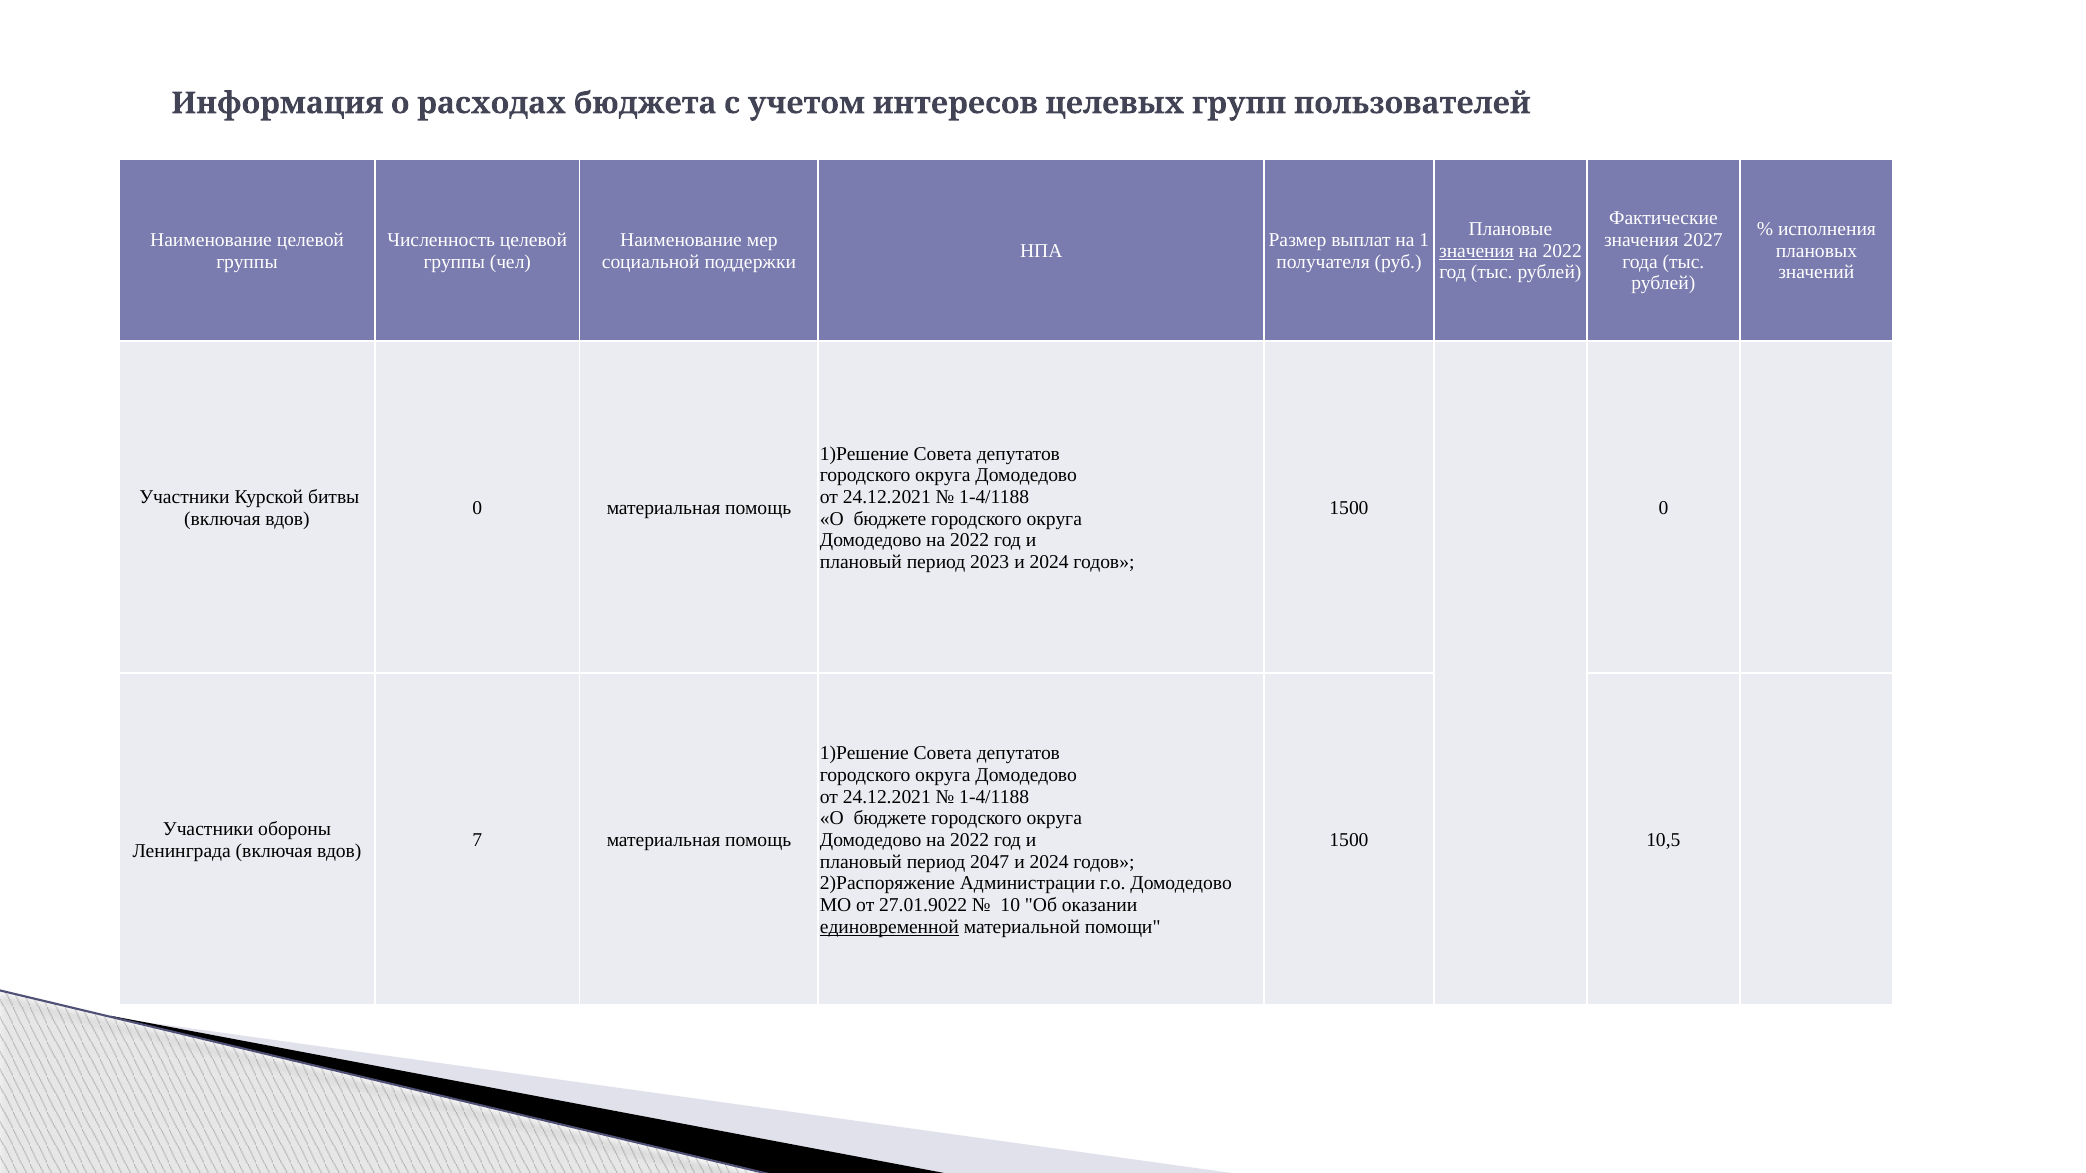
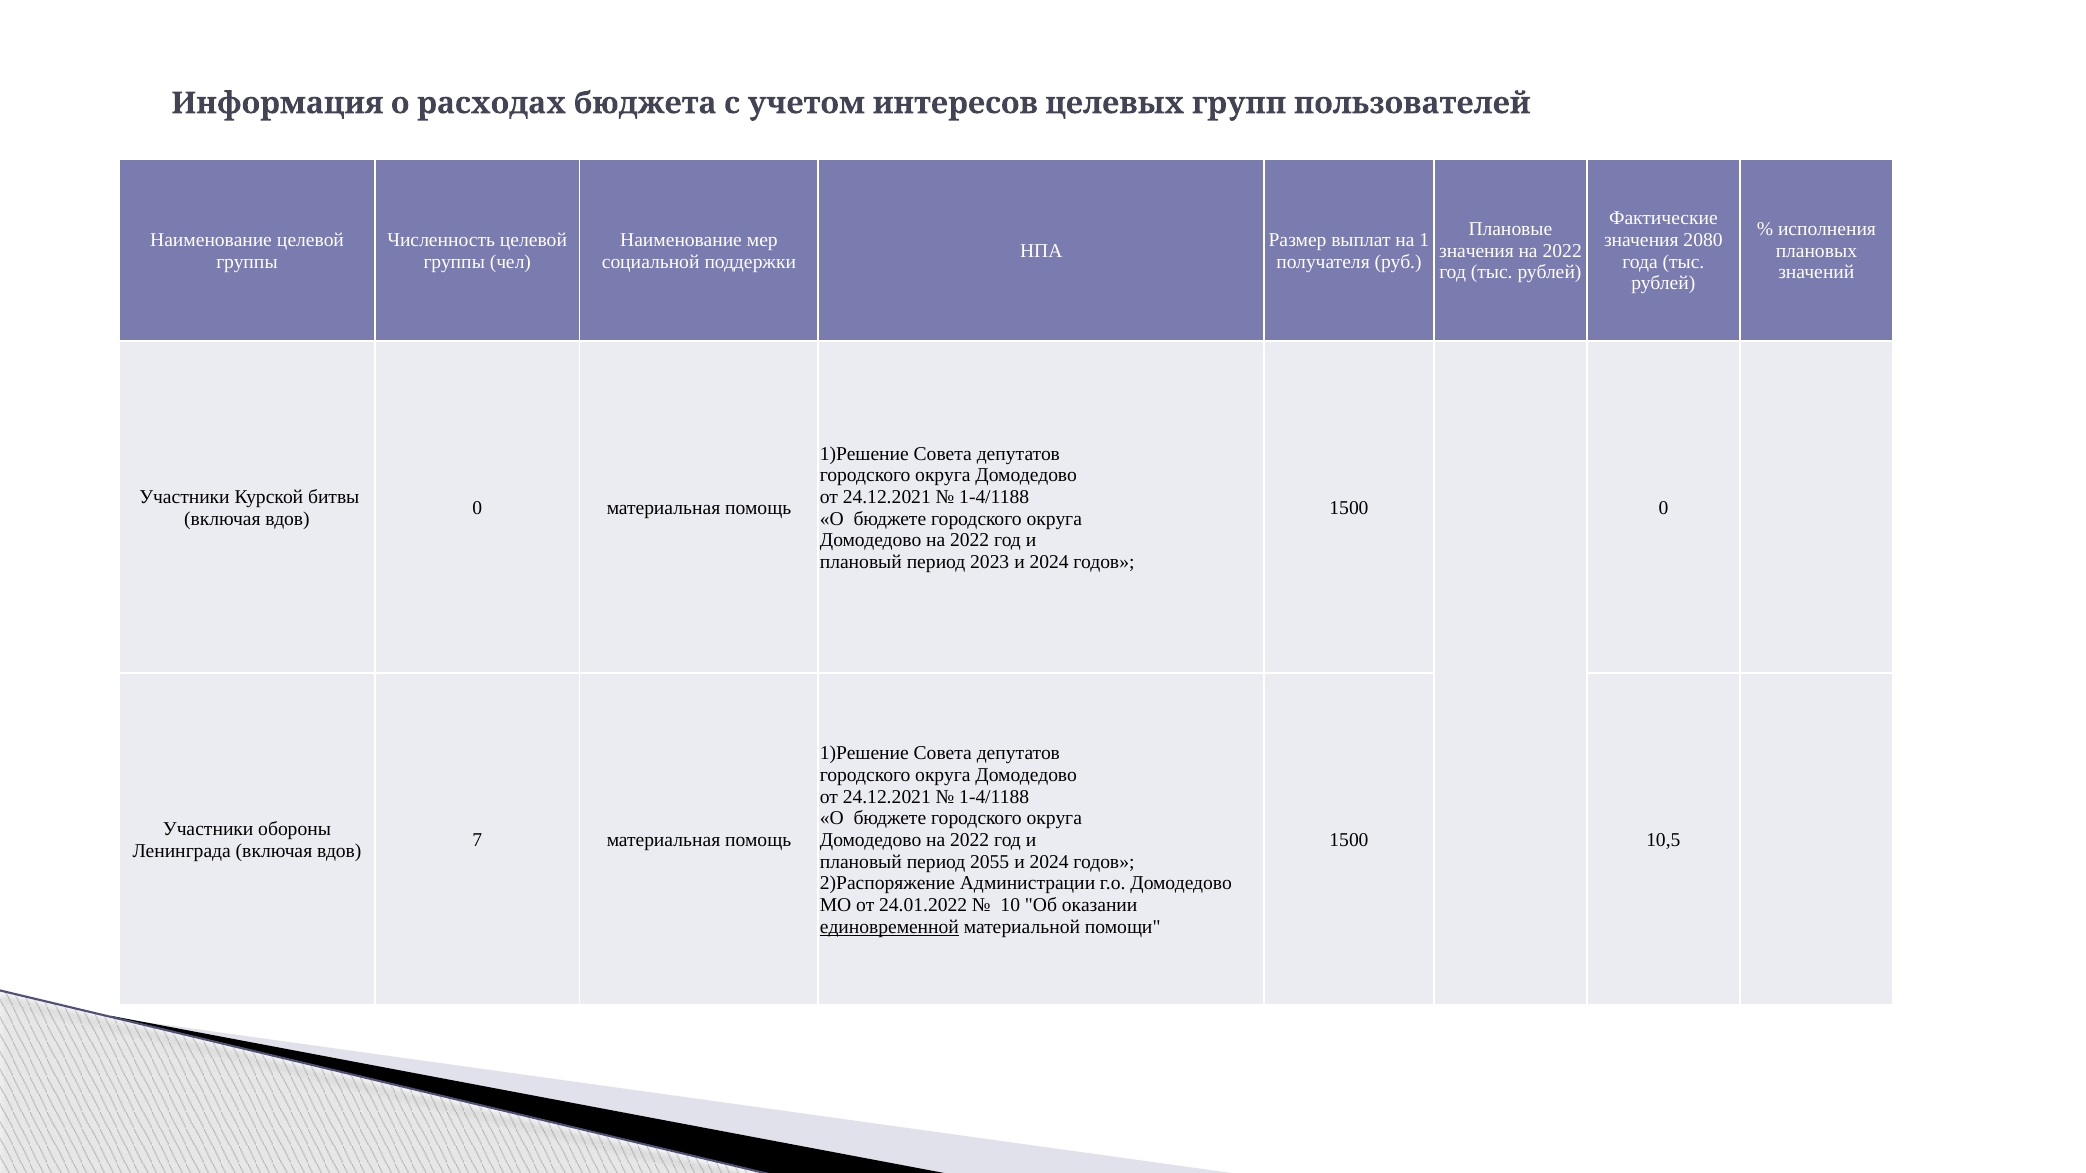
2027: 2027 -> 2080 (1703, 240)
значения underline: present -> none (1477, 251)
2047: 2047 -> 2055 (990, 862)
27.01.9022: 27.01.9022 -> 24.01.2022 (923, 905)
